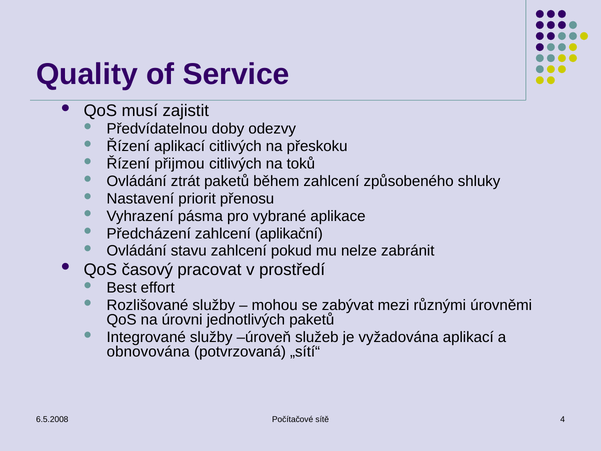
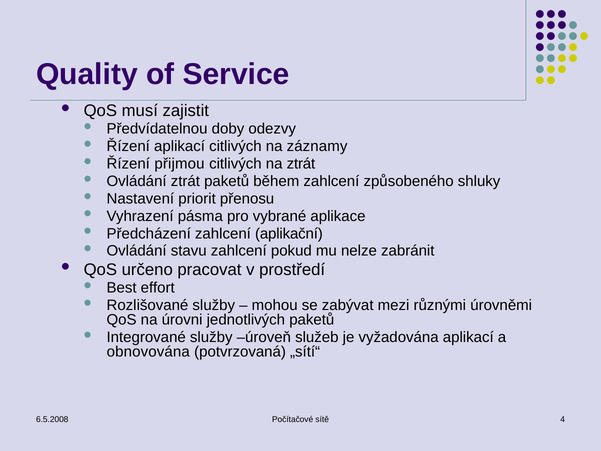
přeskoku: přeskoku -> záznamy (317, 146)
na toků: toků -> ztrát (301, 164)
časový: časový -> určeno (147, 269)
